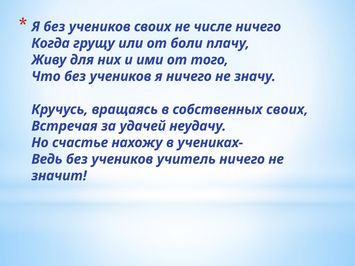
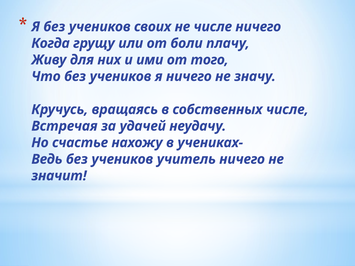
собственных своих: своих -> числе (287, 110)
